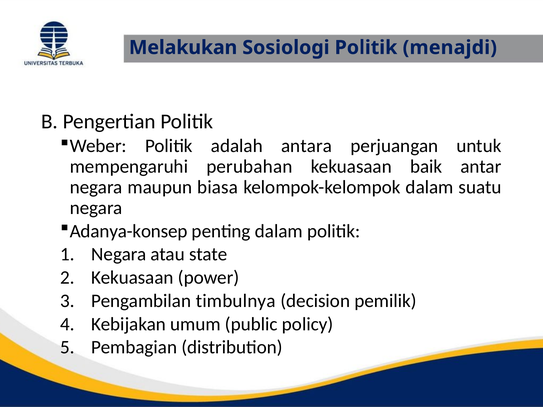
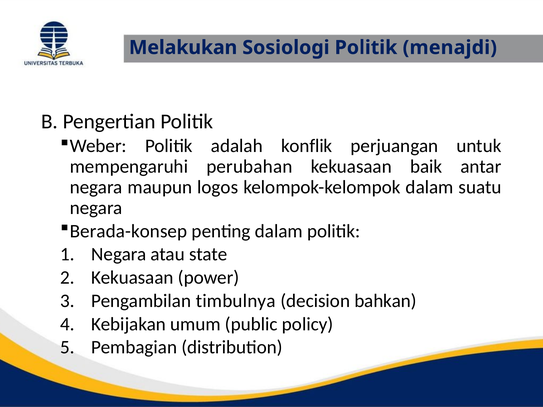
antara: antara -> konflik (307, 146)
biasa: biasa -> logos (218, 187)
Adanya-konsep: Adanya-konsep -> Berada-konsep (129, 231)
pemilik: pemilik -> bahkan (386, 301)
